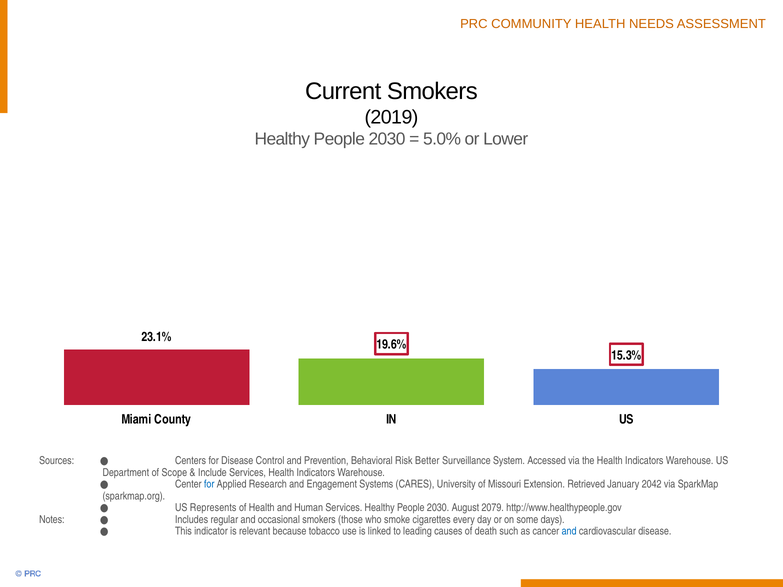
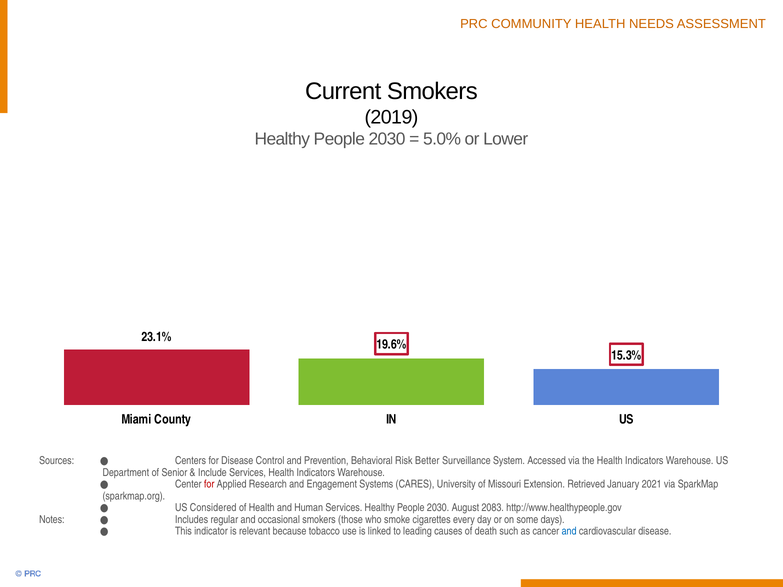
Scope: Scope -> Senior (174, 473)
for colour: blue -> red (209, 484)
2042: 2042 -> 2021 (652, 484)
Represents: Represents -> Considered (213, 508)
2079: 2079 -> 2083 (493, 508)
